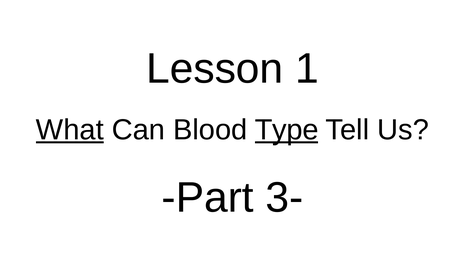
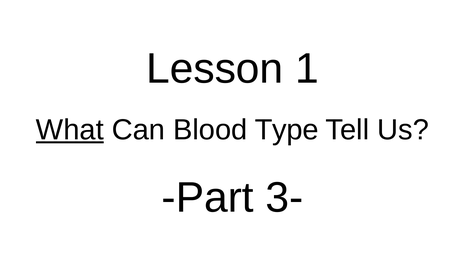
Type underline: present -> none (287, 130)
